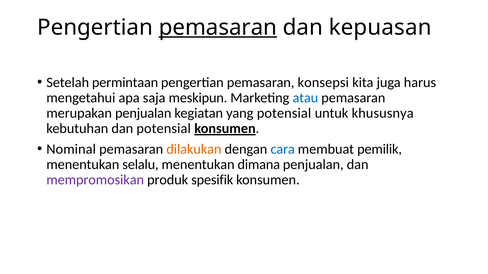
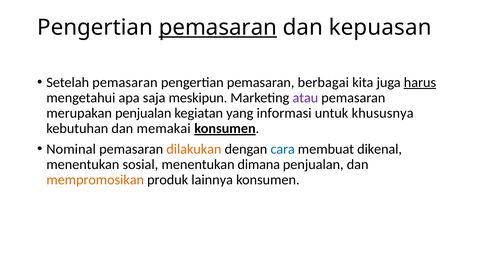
Setelah permintaan: permintaan -> pemasaran (125, 83)
konsepsi: konsepsi -> berbagai (323, 83)
harus underline: none -> present (420, 83)
atau colour: blue -> purple (305, 98)
yang potensial: potensial -> informasi (284, 113)
dan potensial: potensial -> memakai (164, 129)
pemilik: pemilik -> dikenal (380, 149)
selalu: selalu -> sosial (140, 165)
mempromosikan colour: purple -> orange (95, 180)
spesifik: spesifik -> lainnya (212, 180)
